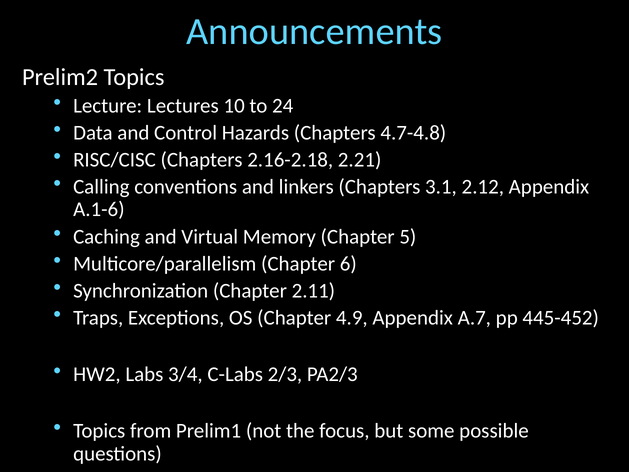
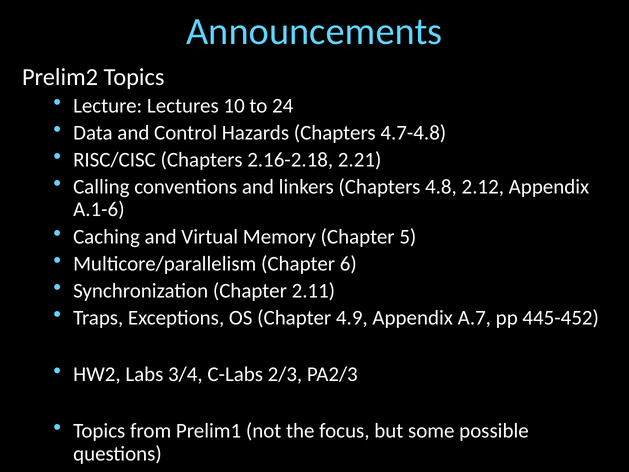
3.1: 3.1 -> 4.8 (441, 187)
